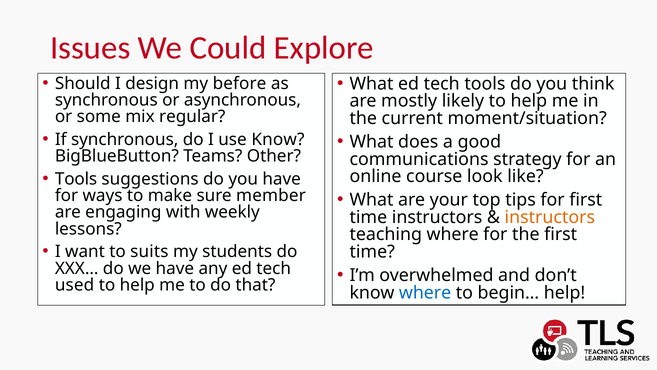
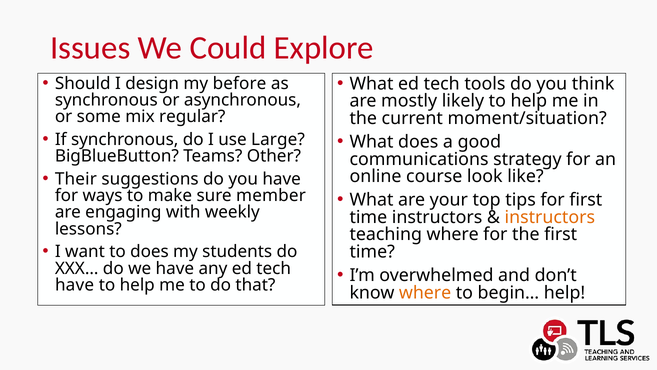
use Know: Know -> Large (278, 139)
Tools: Tools -> Their (76, 179)
to suits: suits -> does (149, 251)
used: used -> have (75, 285)
where colour: blue -> orange (425, 292)
